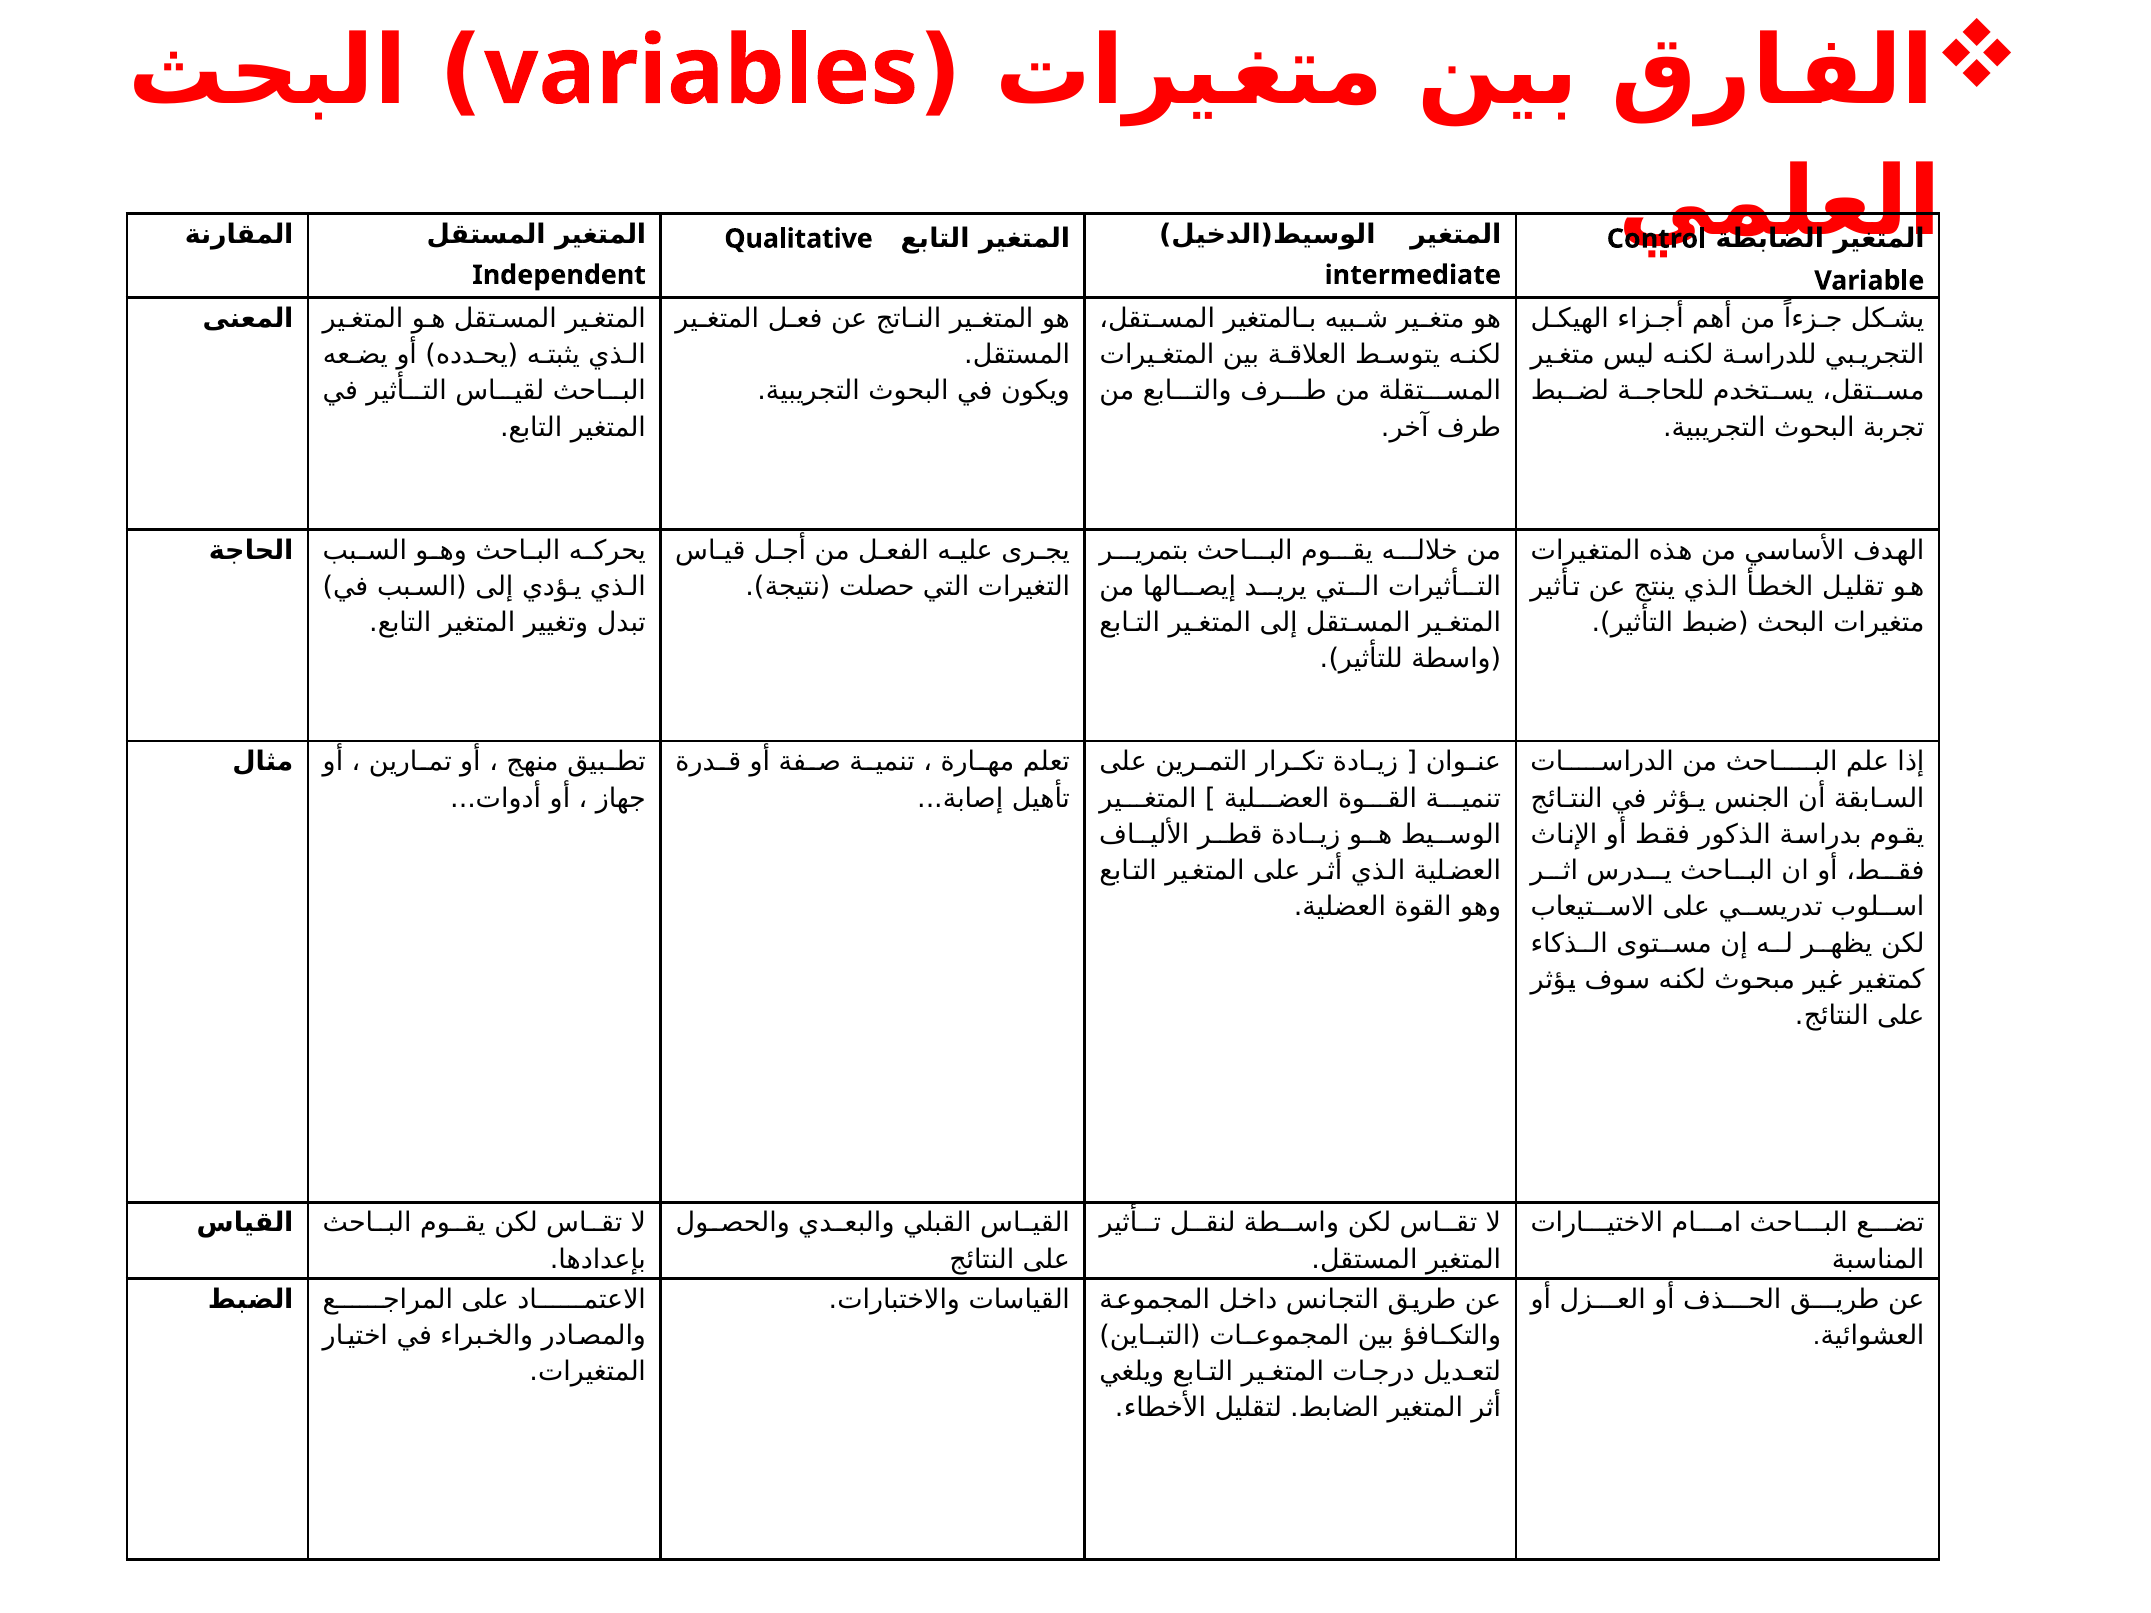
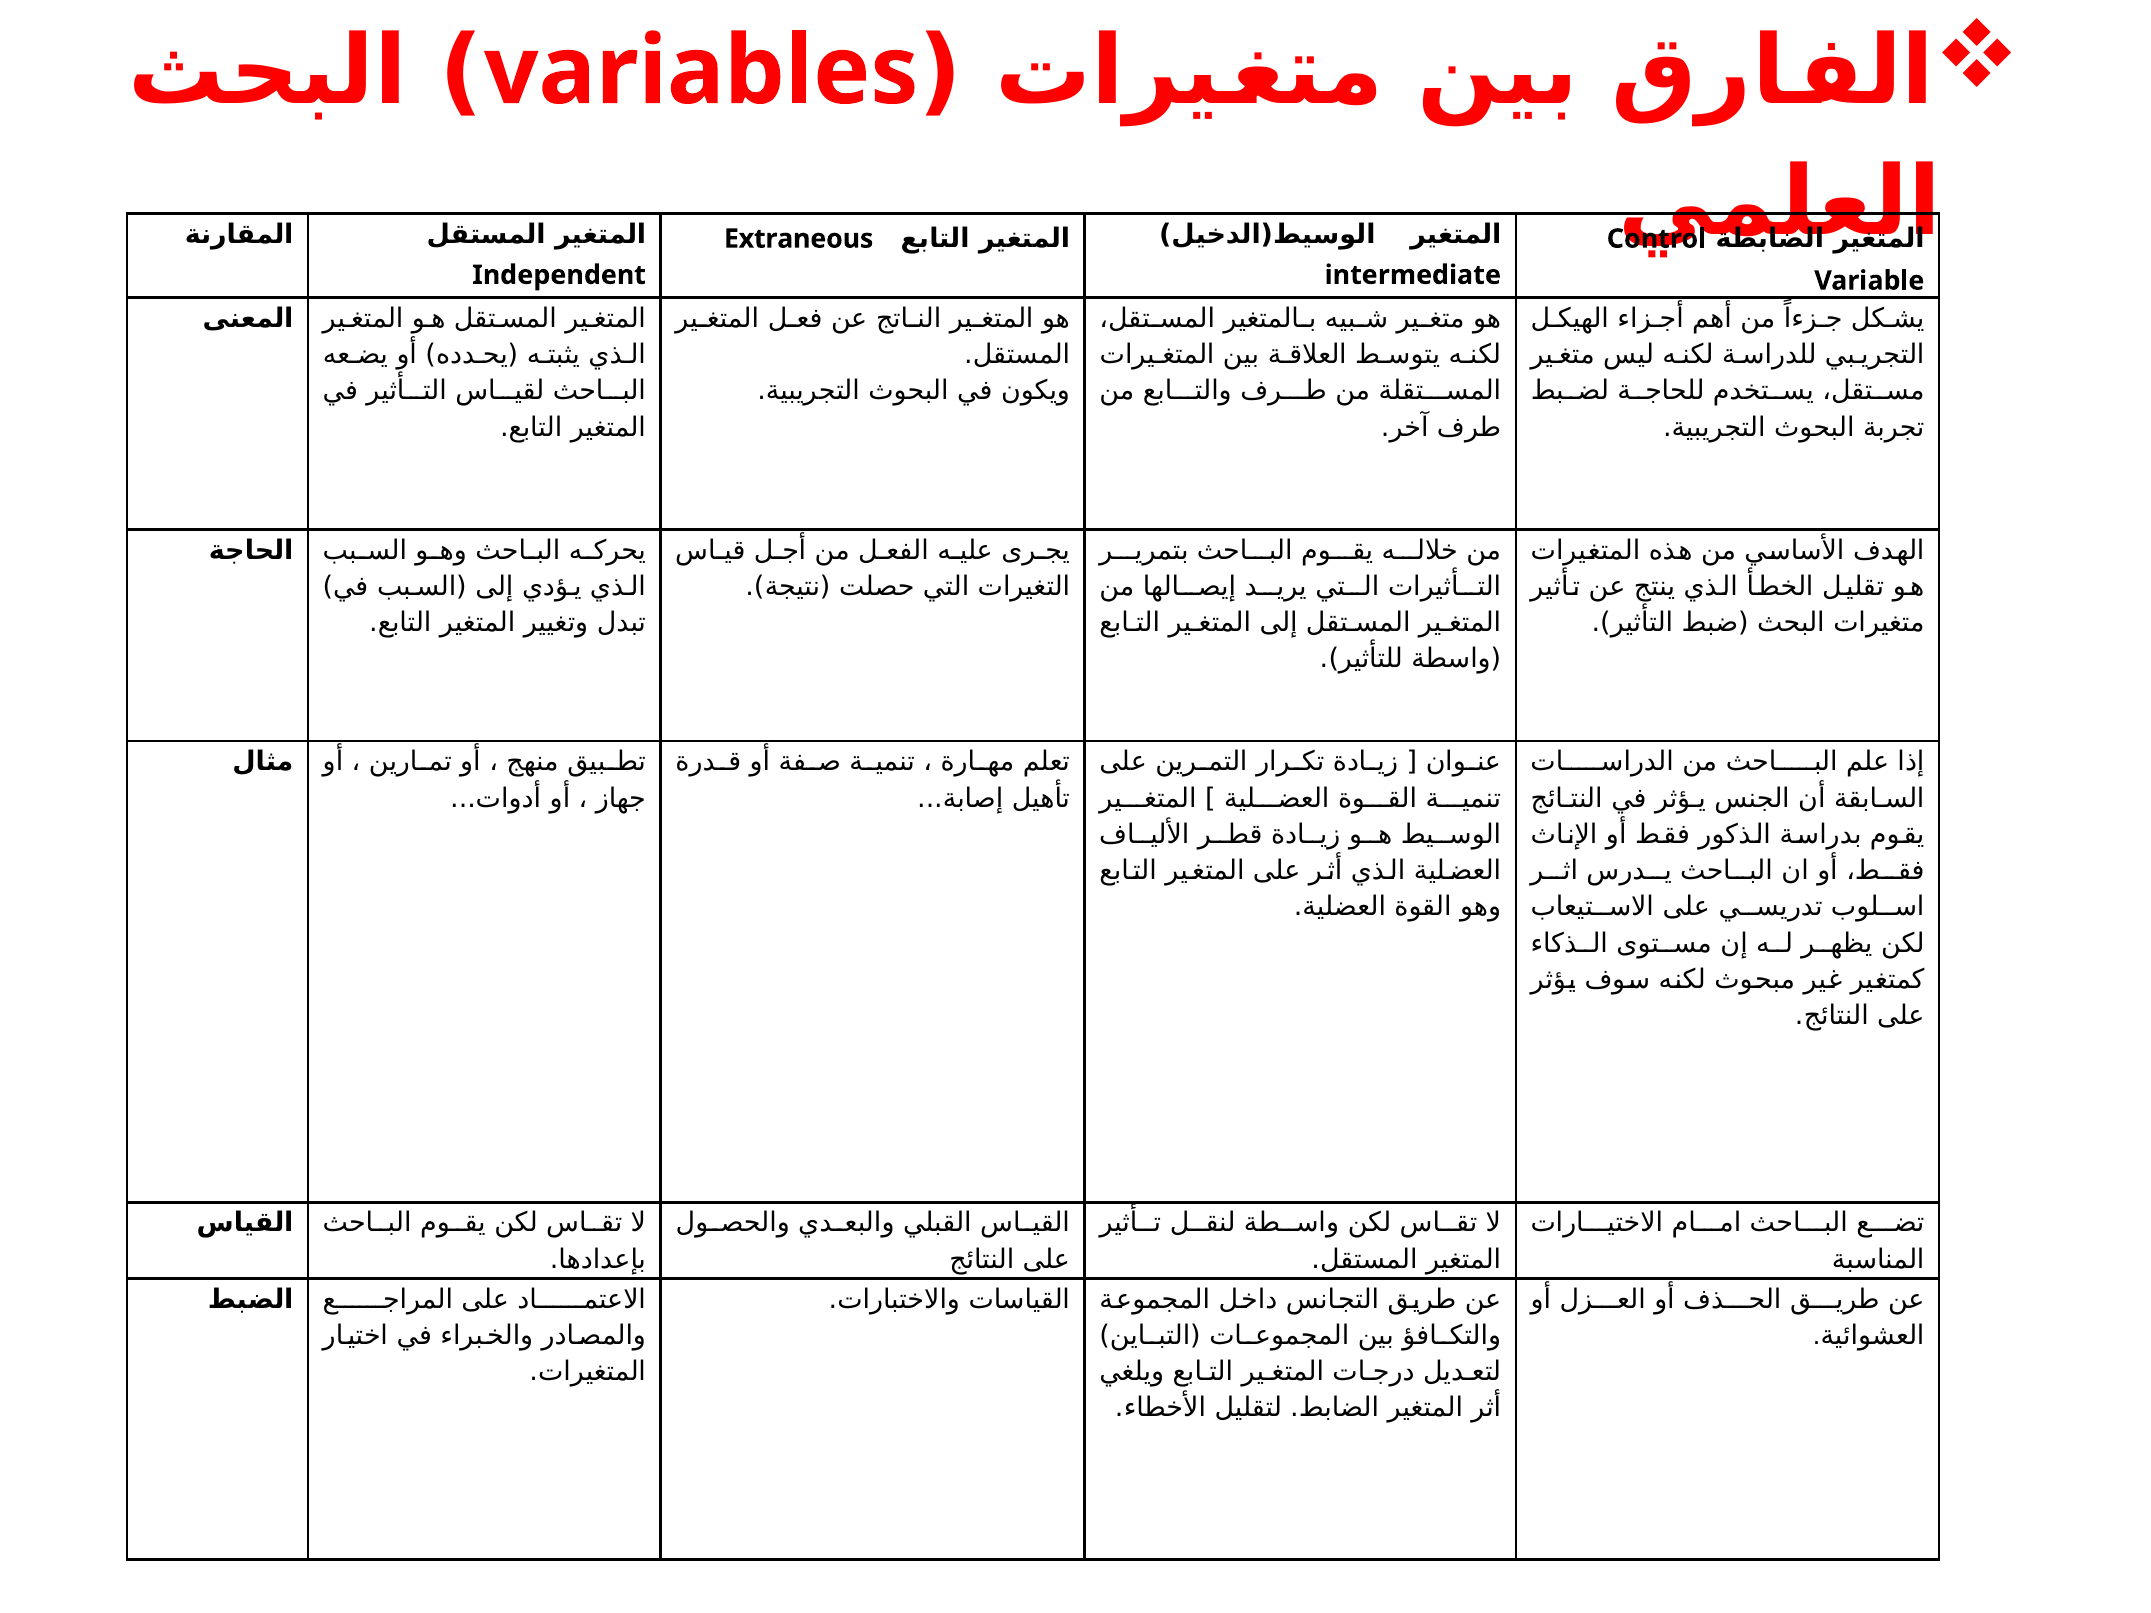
Qualitative: Qualitative -> Extraneous (799, 239)
